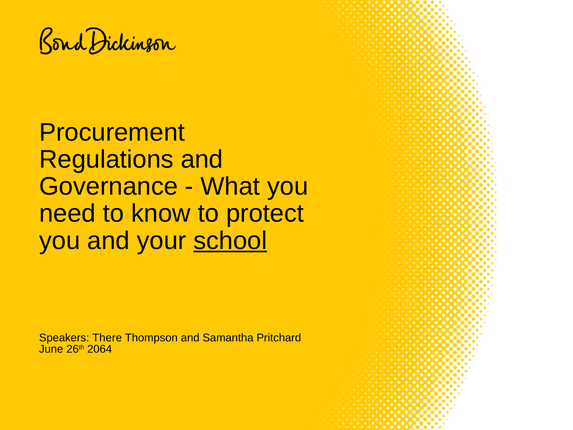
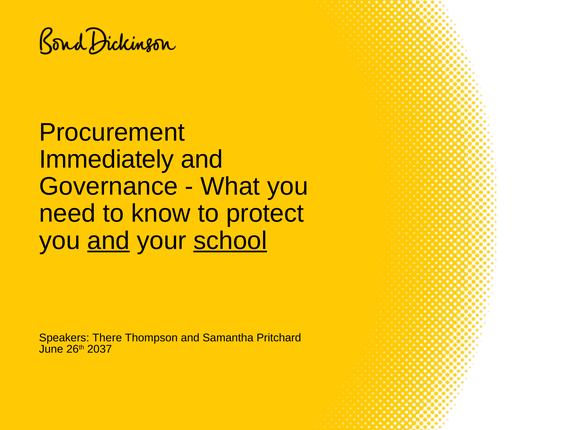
Regulations: Regulations -> Immediately (107, 159)
and underline: none -> present (108, 240)
2064: 2064 -> 2037 (100, 349)
